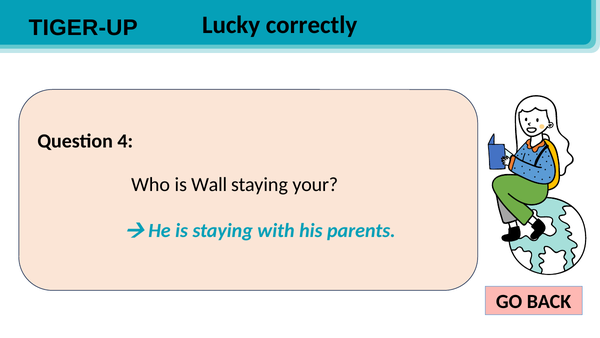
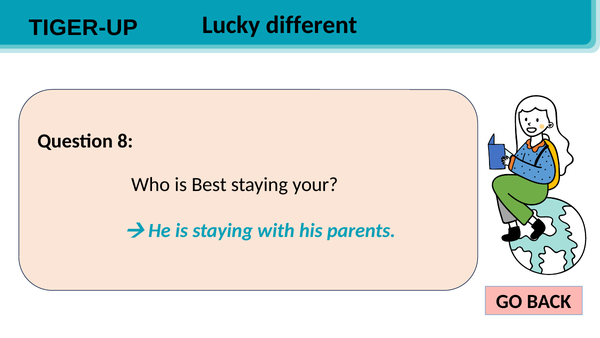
correctly: correctly -> different (312, 25)
4: 4 -> 8 (125, 141)
Wall: Wall -> Best (209, 184)
